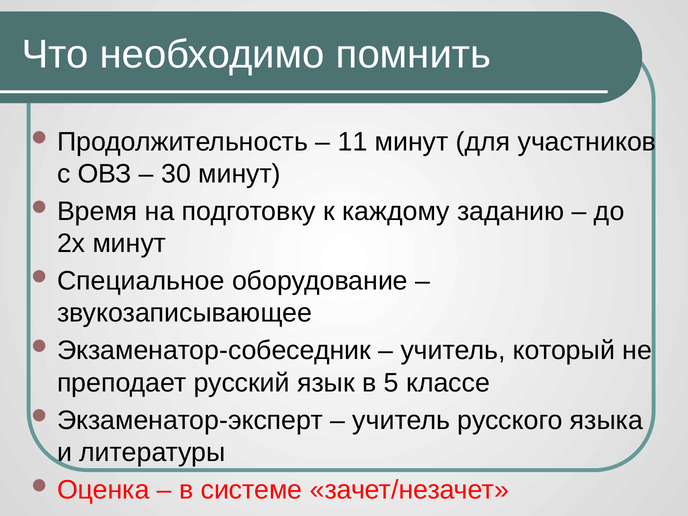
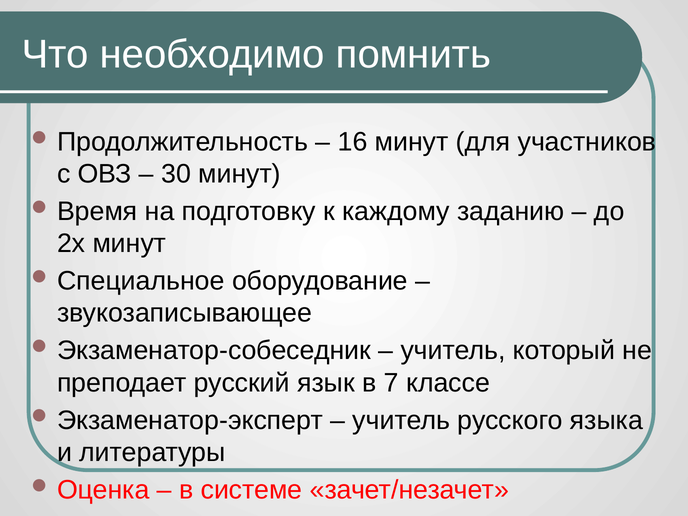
11: 11 -> 16 (353, 142)
5: 5 -> 7 (391, 383)
